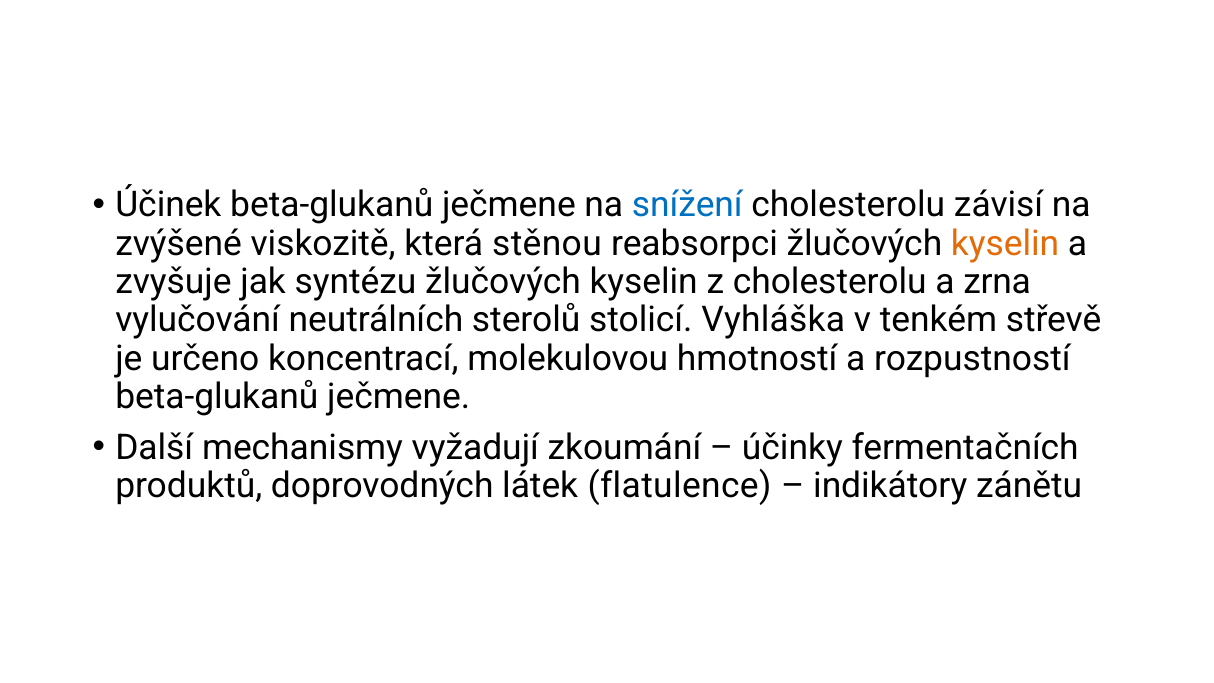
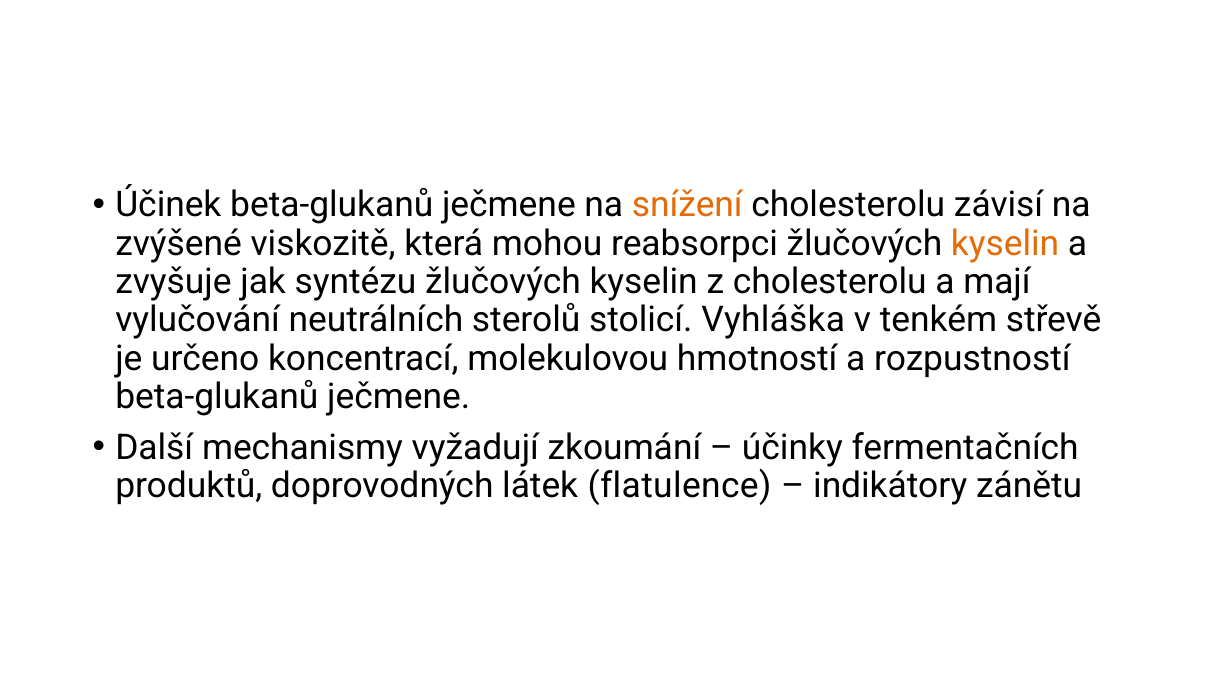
snížení colour: blue -> orange (687, 205)
stěnou: stěnou -> mohou (547, 244)
zrna: zrna -> mají (997, 282)
